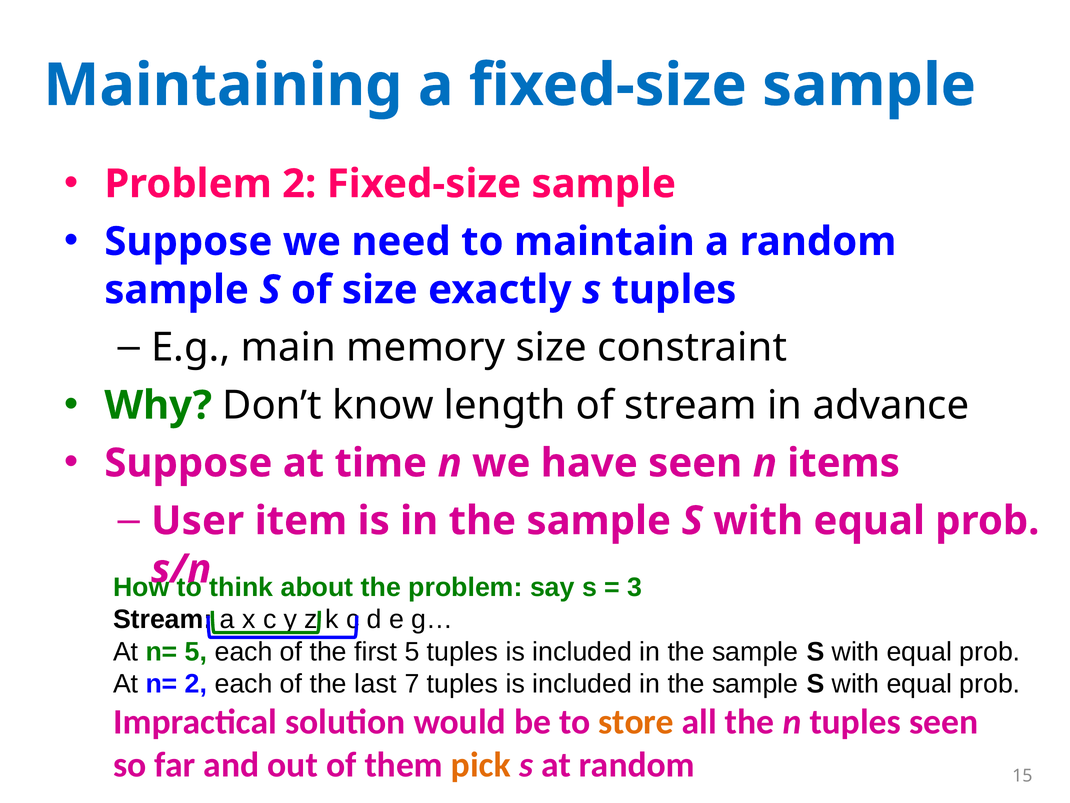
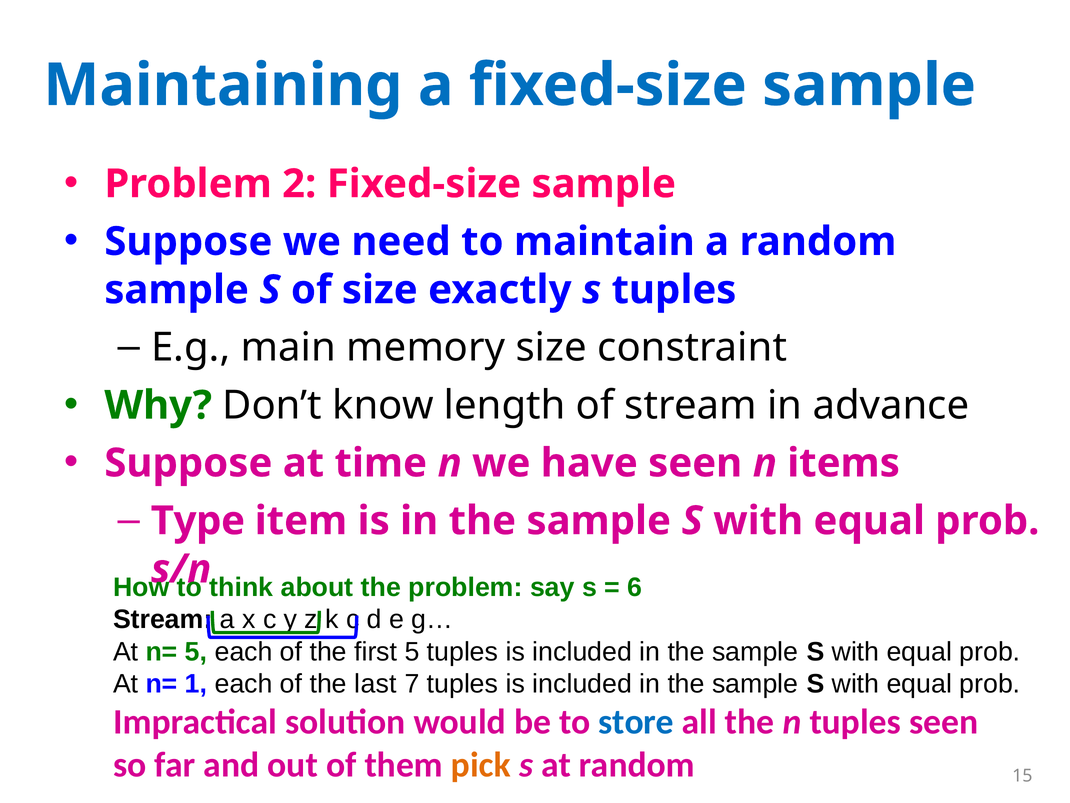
User: User -> Type (198, 521)
3: 3 -> 6 (635, 587)
n= 2: 2 -> 1 (196, 683)
store colour: orange -> blue (636, 721)
